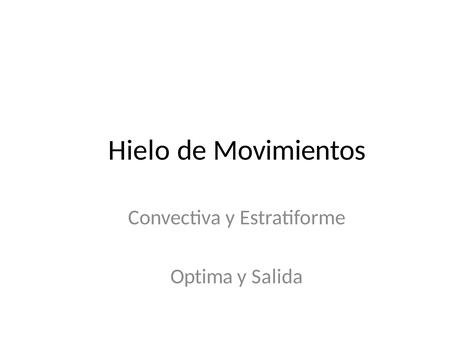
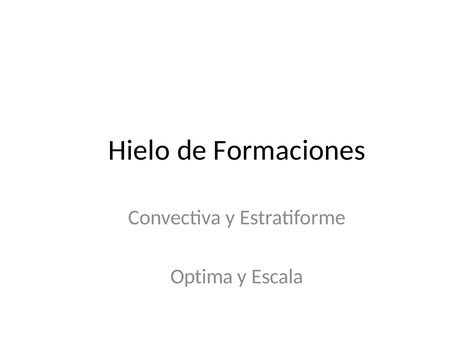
Movimientos: Movimientos -> Formaciones (289, 151)
Salida: Salida -> Escala (277, 277)
